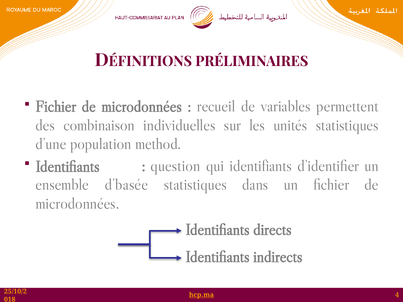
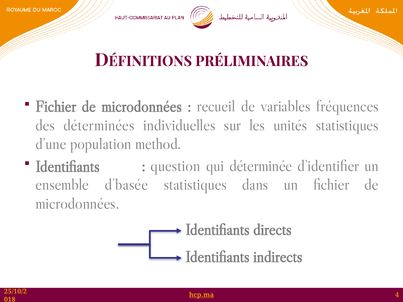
permettent: permettent -> fréquences (348, 107)
combinaison: combinaison -> déterminées (99, 125)
qui identifiants: identifiants -> déterminée (261, 166)
